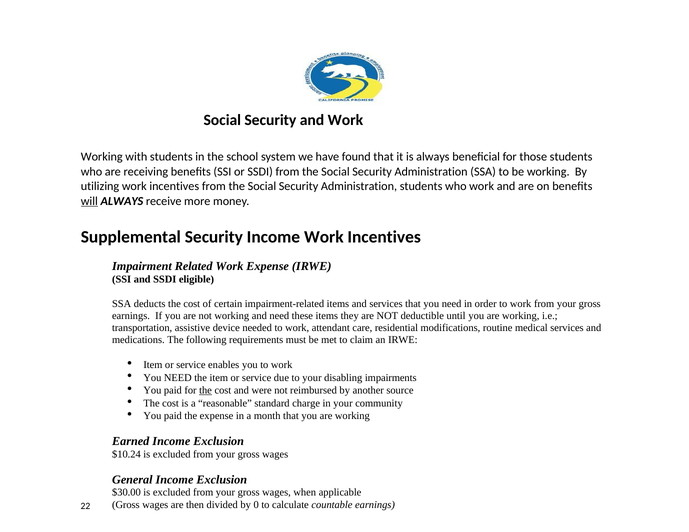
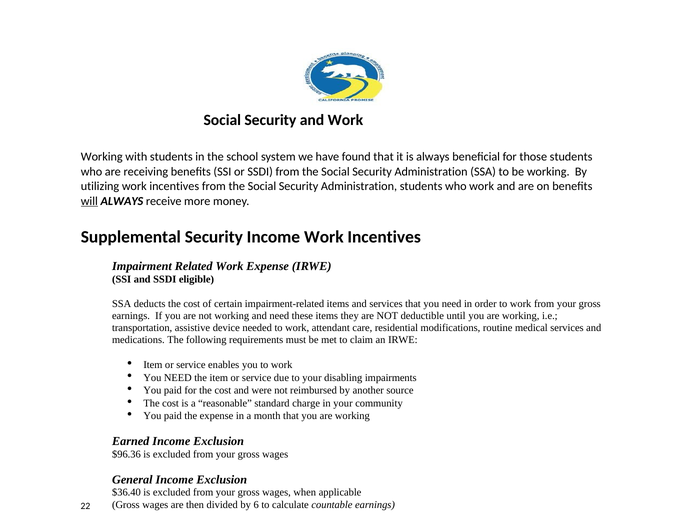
the underline: present -> none (206, 391)
$10.24: $10.24 -> $96.36 (126, 455)
$30.00: $30.00 -> $36.40 (126, 493)
0: 0 -> 6 (256, 505)
